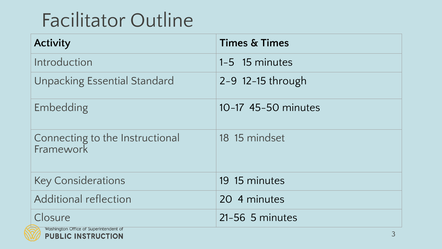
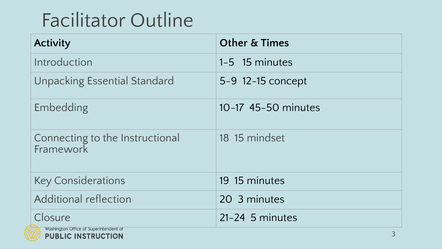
Activity Times: Times -> Other (234, 43)
2-9: 2-9 -> 5-9 (228, 81)
through: through -> concept (288, 81)
20 4: 4 -> 3 (241, 199)
21-56: 21-56 -> 21-24 (232, 217)
